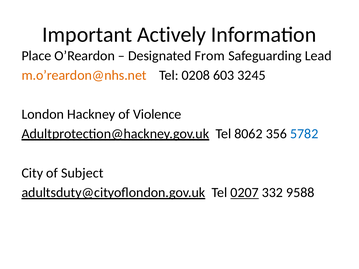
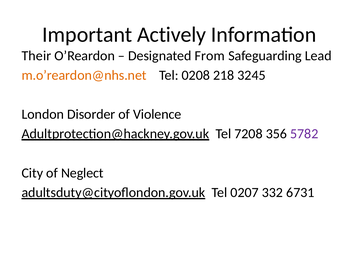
Place: Place -> Their (36, 56)
603: 603 -> 218 (224, 75)
Hackney: Hackney -> Disorder (91, 114)
8062: 8062 -> 7208 (248, 134)
5782 colour: blue -> purple (304, 134)
Subject: Subject -> Neglect (82, 173)
0207 underline: present -> none (245, 193)
9588: 9588 -> 6731 (300, 193)
